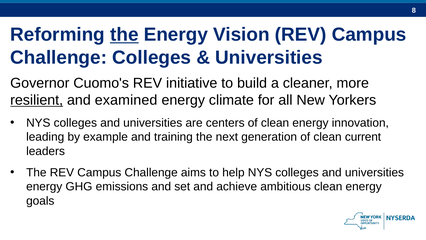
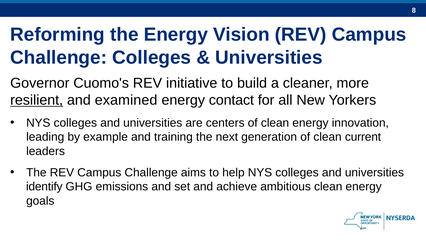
the underline: present -> none (124, 35)
climate: climate -> contact (231, 100)
energy: energy -> identify (44, 186)
